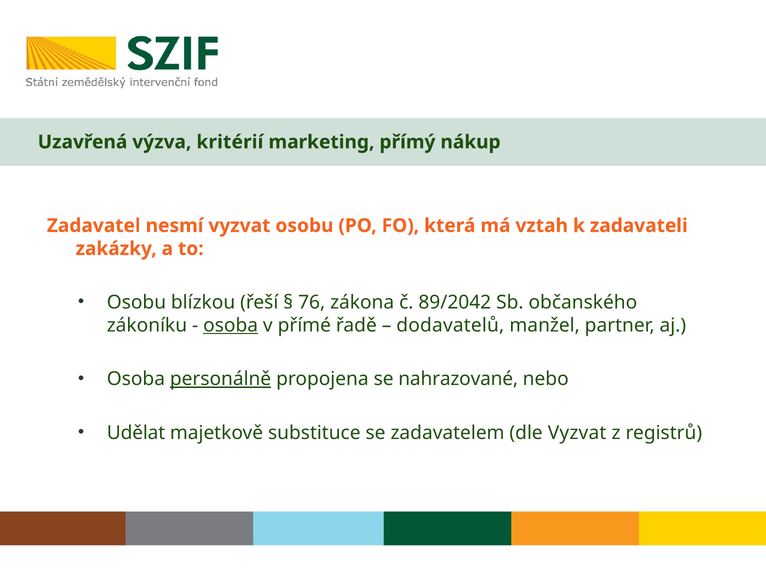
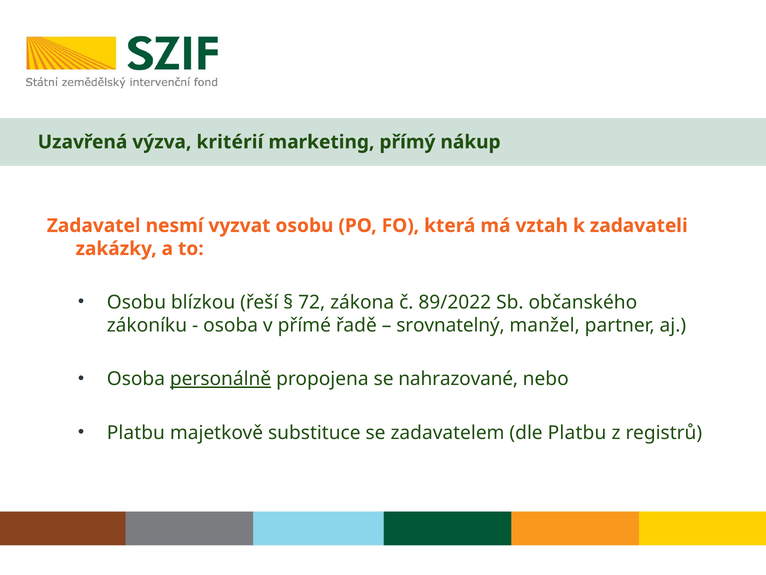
76: 76 -> 72 (312, 302)
89/2042: 89/2042 -> 89/2022 (455, 302)
osoba underline: present -> none (231, 325)
dodavatelů: dodavatelů -> srovnatelný (450, 325)
Udělat: Udělat -> Platbu (136, 432)
dle Vyzvat: Vyzvat -> Platbu (577, 432)
